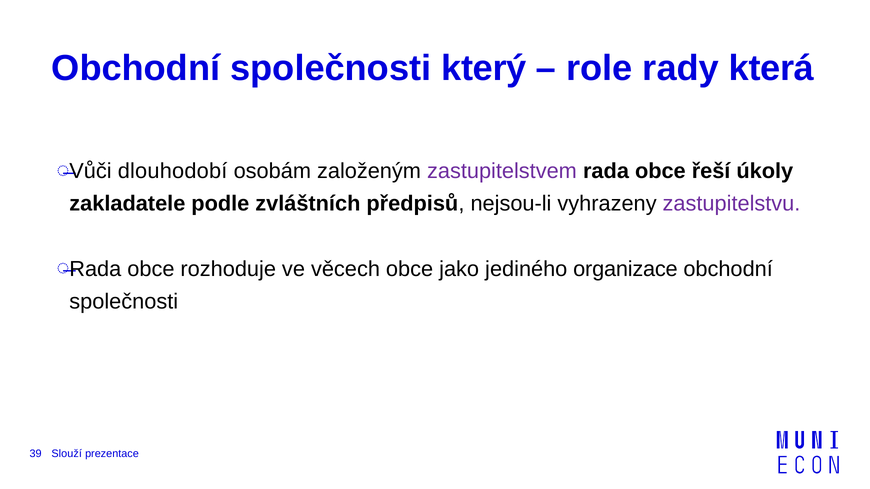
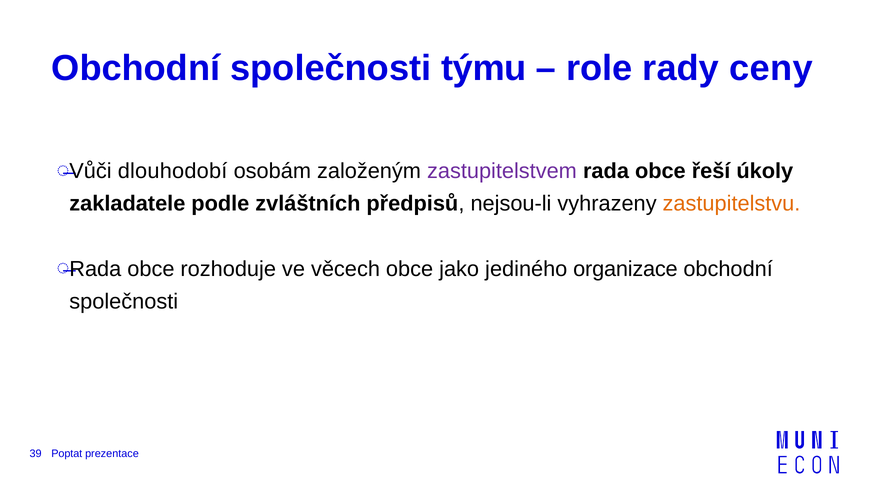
který: který -> týmu (484, 68)
která: která -> ceny (771, 68)
zastupitelstvu colour: purple -> orange (731, 204)
Slouží: Slouží -> Poptat (67, 454)
